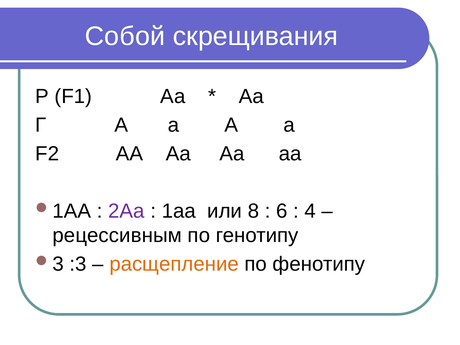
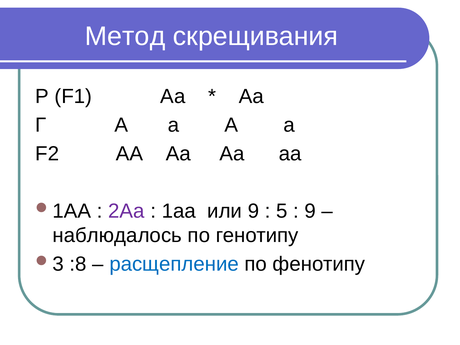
Собой: Собой -> Метод (125, 36)
или 8: 8 -> 9 (253, 211)
6: 6 -> 5 (282, 211)
4: 4 -> 9 (310, 211)
рецессивным: рецессивным -> наблюдалось (117, 236)
:3: :3 -> :8 (78, 264)
расщепление colour: orange -> blue (174, 264)
